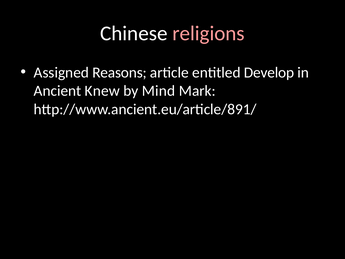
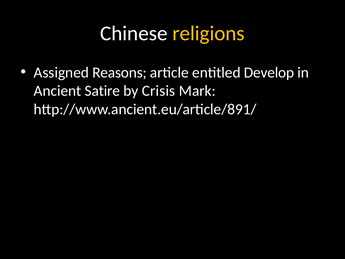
religions colour: pink -> yellow (208, 33)
Knew: Knew -> Satire (102, 91)
Mind: Mind -> Crisis (159, 91)
